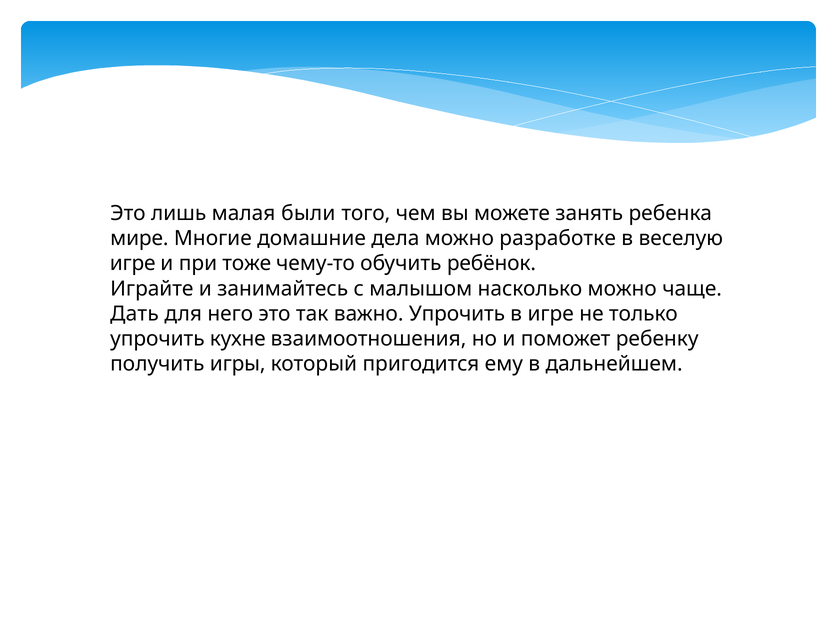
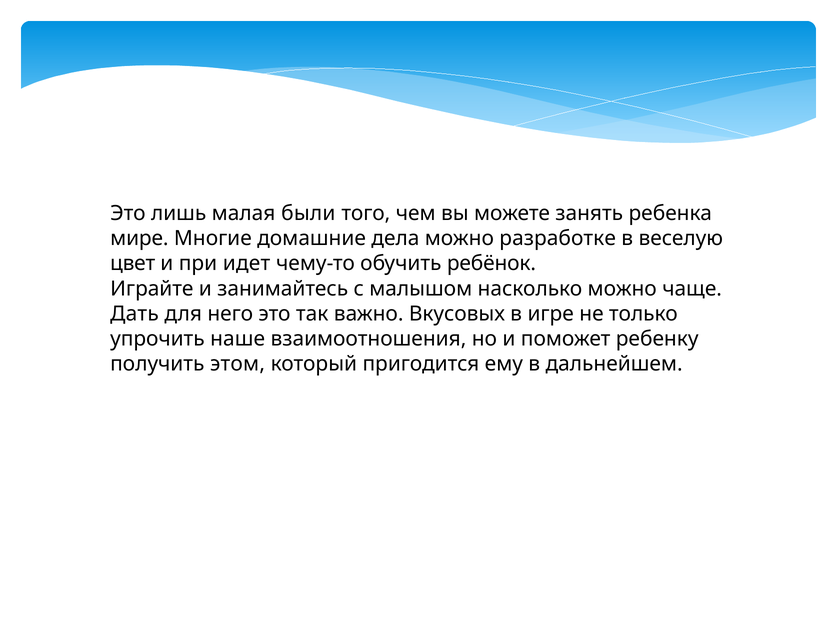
игре: игре -> цвет (133, 264)
тоже: тоже -> идет (247, 264)
важно Упрочить: Упрочить -> Вкусовых (457, 314)
кухне: кухне -> наше (238, 339)
игры: игры -> этом (238, 364)
